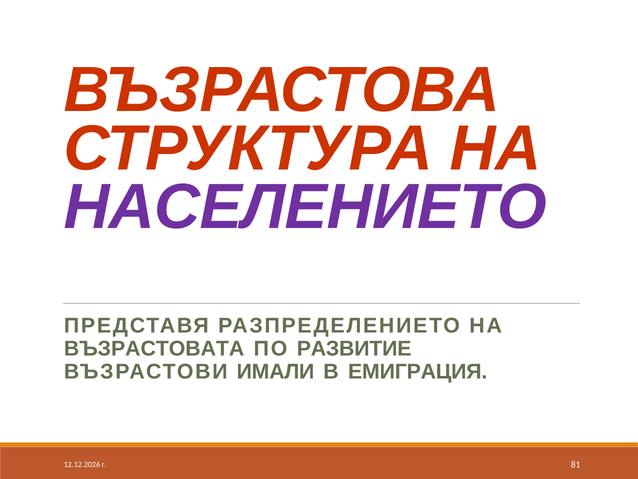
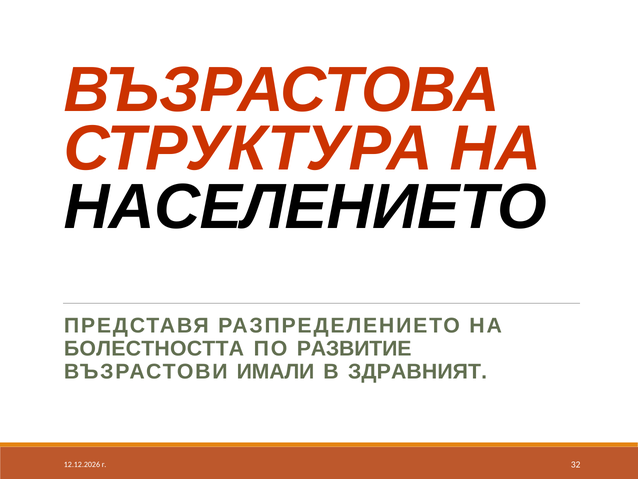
НАСЕЛЕНИЕТО colour: purple -> black (305, 207)
ВЪЗРАСТОВАТА: ВЪЗРАСТОВАТА -> БОЛЕСТНОСТТА (154, 348)
ЕМИГРАЦИЯ: ЕМИГРАЦИЯ -> ЗДРАВНИЯТ (418, 371)
81: 81 -> 32 (576, 464)
